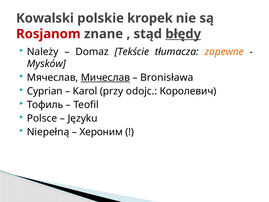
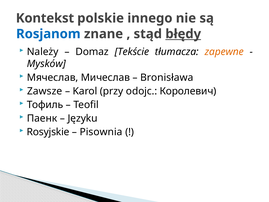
Kowalski: Kowalski -> Kontekst (45, 18)
kropek: kropek -> innego (150, 18)
Rosjanom colour: red -> blue (48, 34)
Мичеслав underline: present -> none (105, 77)
Cyprian: Cyprian -> Zawsze (45, 91)
Polsce: Polsce -> Паенк (42, 118)
Niepełną: Niepełną -> Rosyjskie (48, 132)
Хероним: Хероним -> Pisownia (101, 132)
